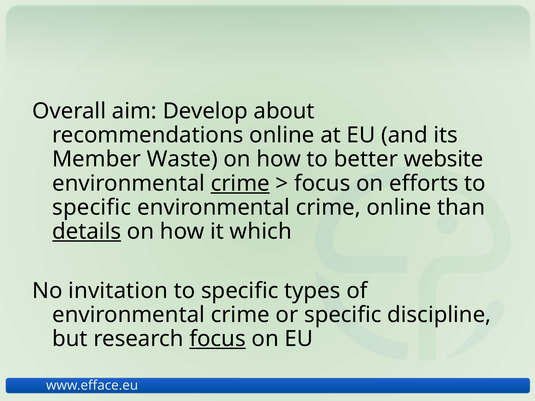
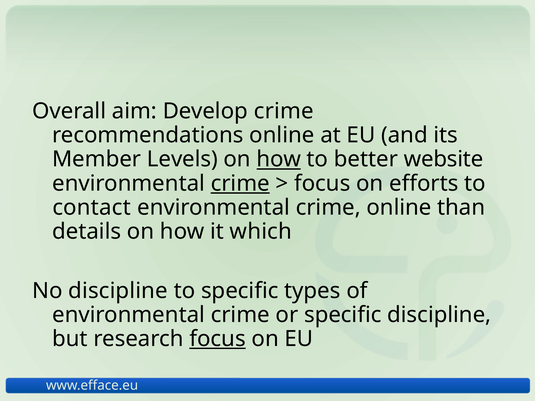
Develop about: about -> crime (284, 111)
Waste: Waste -> Levels (182, 159)
how underline: none -> present (279, 159)
specific: specific -> contact (92, 208)
details underline: present -> none (87, 232)
No invitation: invitation -> discipline (118, 291)
